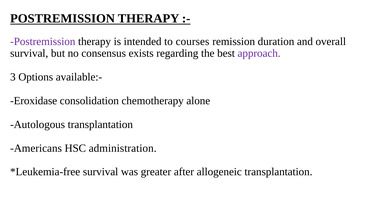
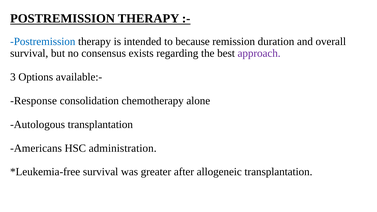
Postremission colour: purple -> blue (43, 41)
courses: courses -> because (193, 41)
Eroxidase: Eroxidase -> Response (34, 101)
